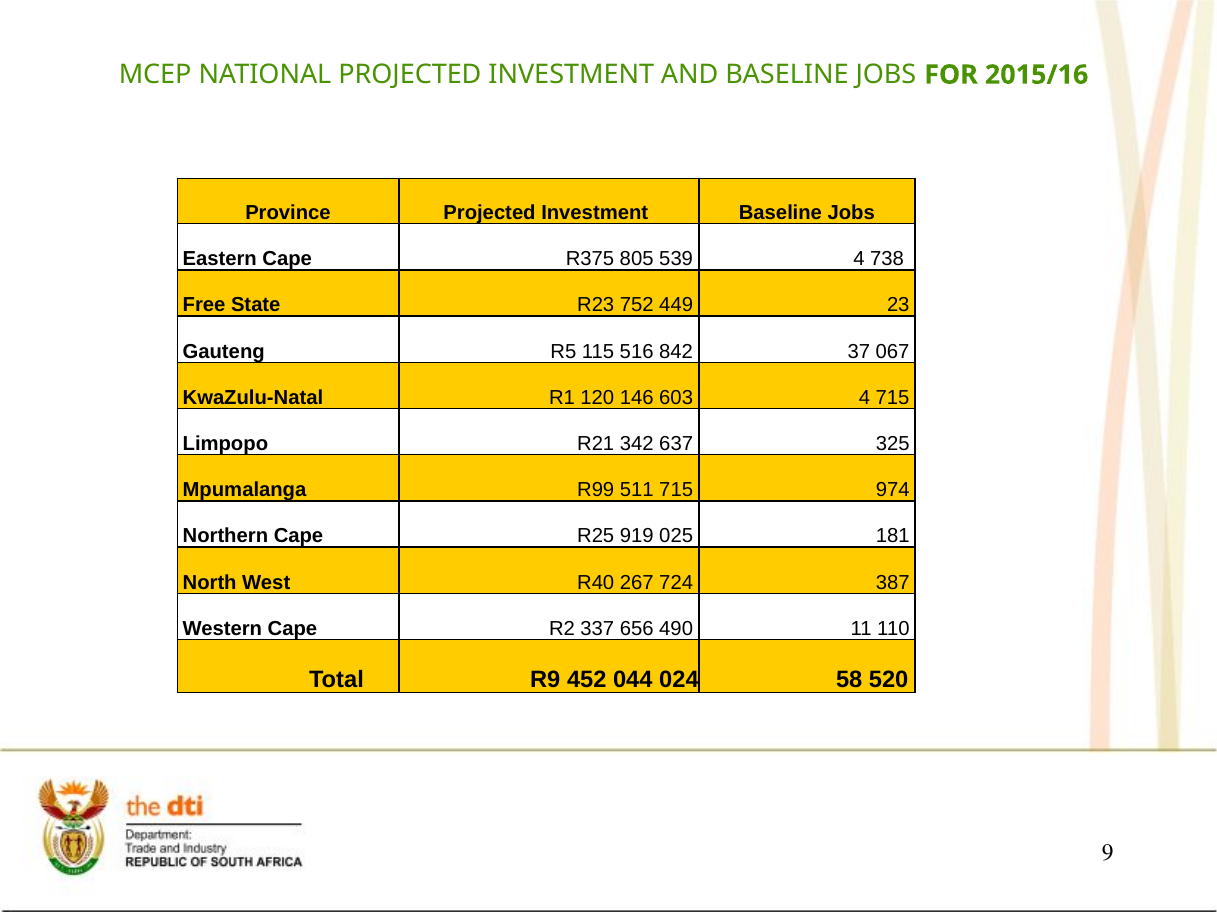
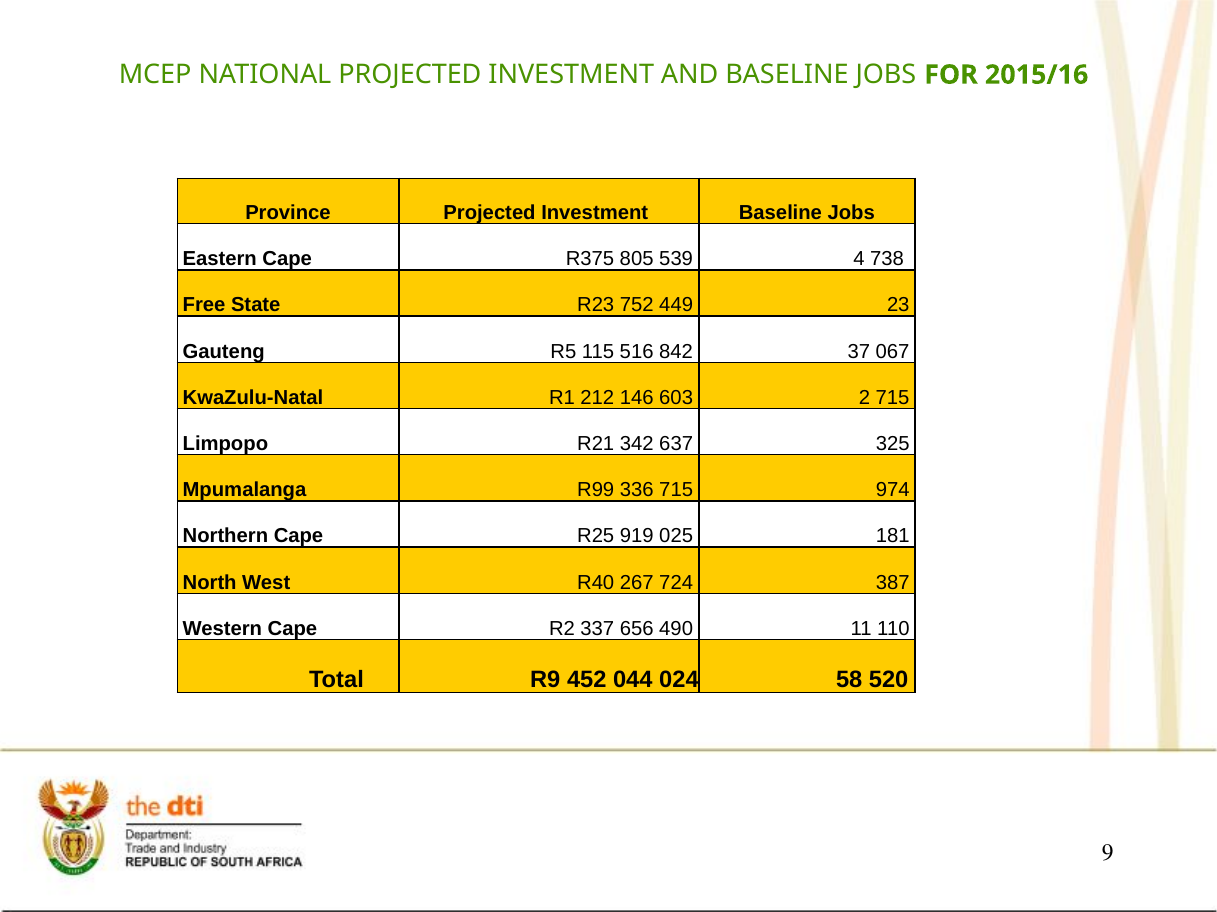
120: 120 -> 212 (597, 398)
603 4: 4 -> 2 (864, 398)
511: 511 -> 336 (637, 490)
